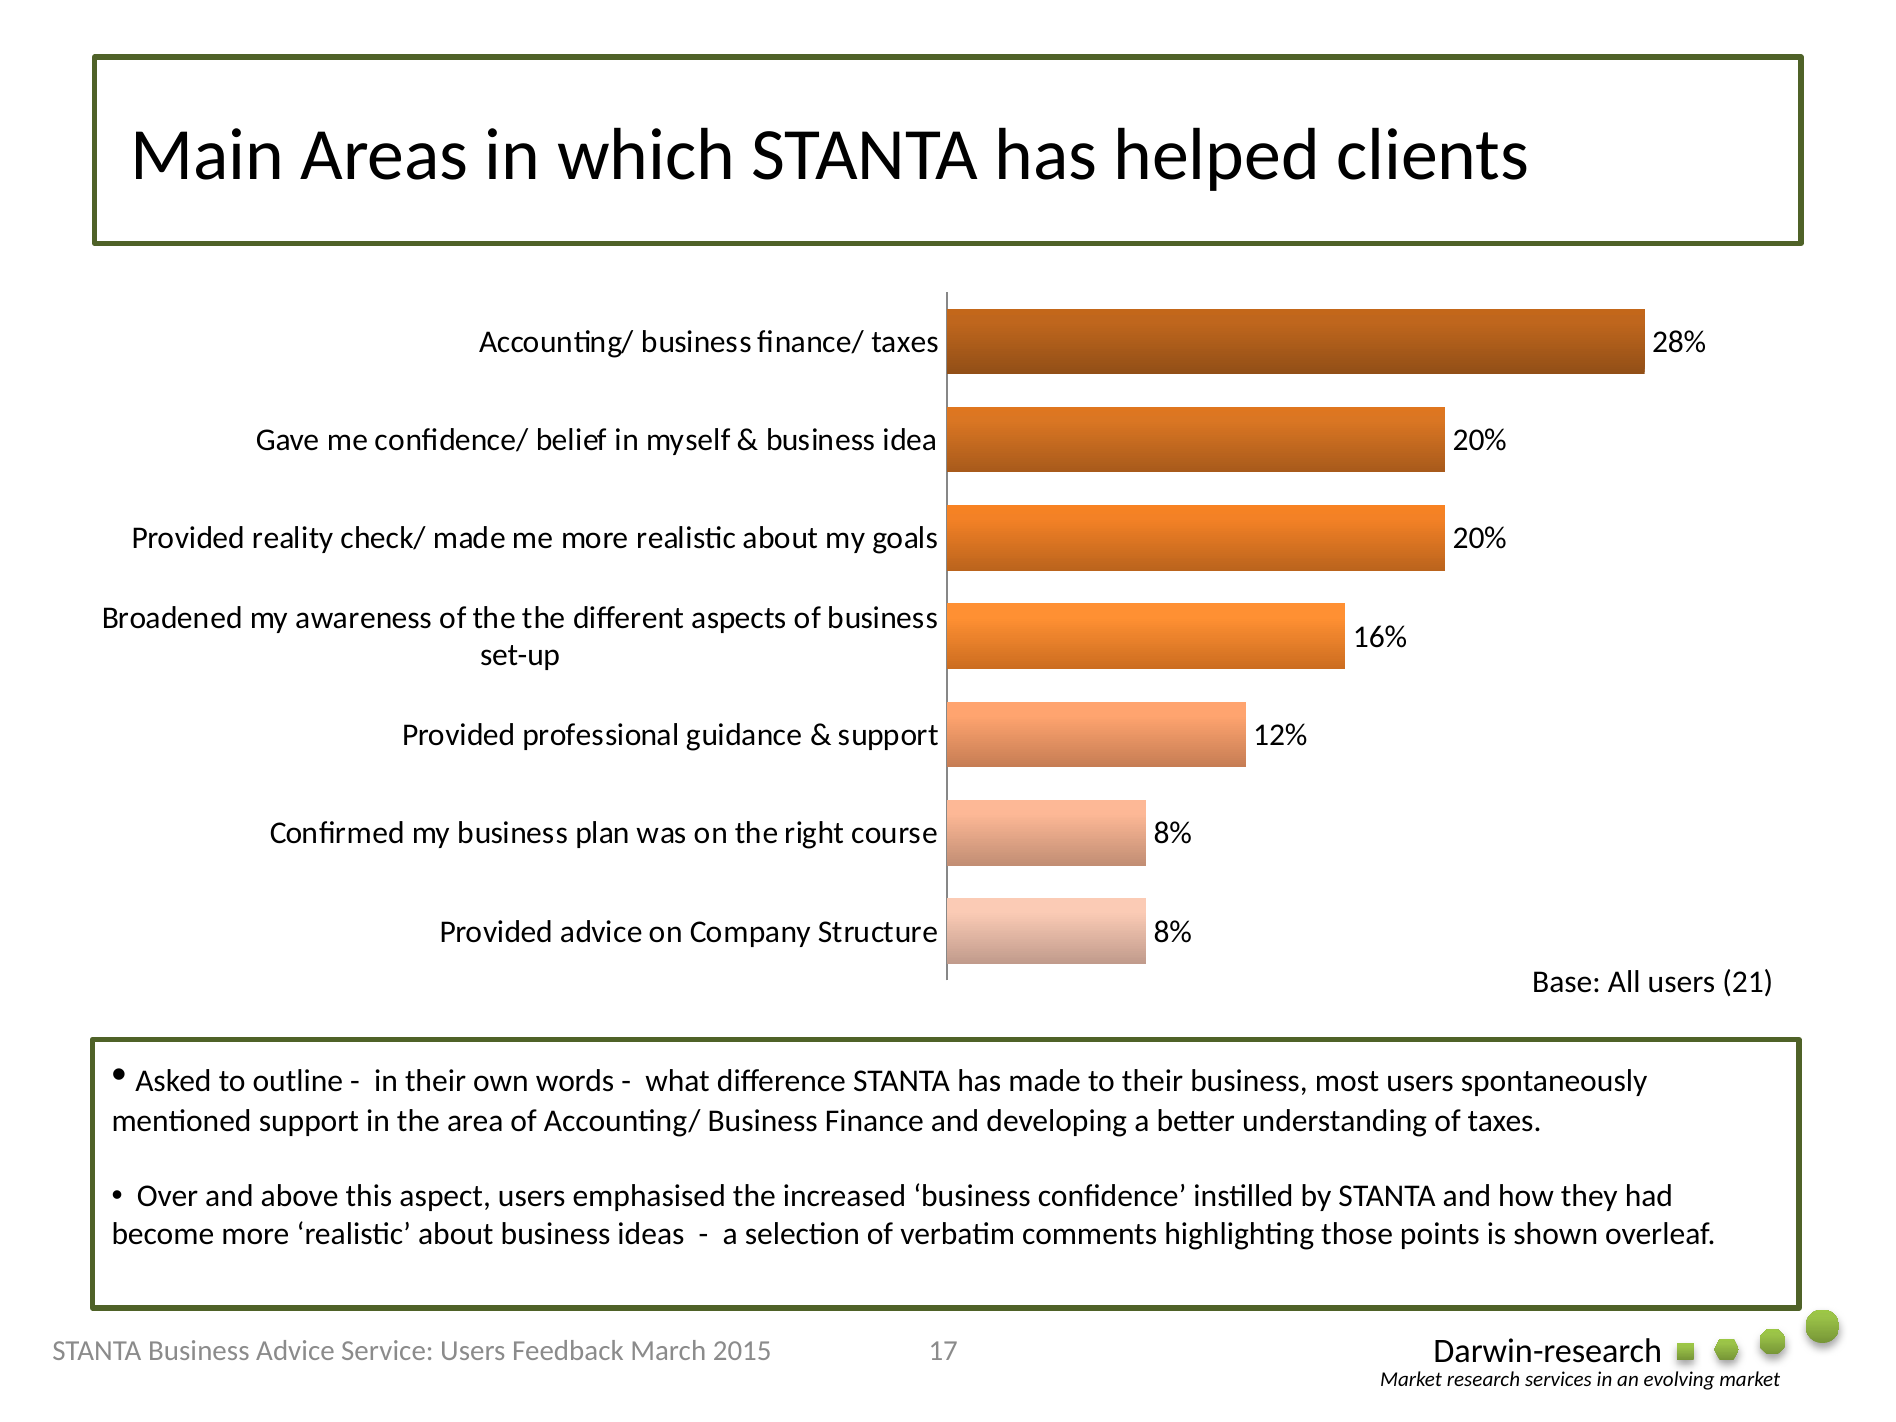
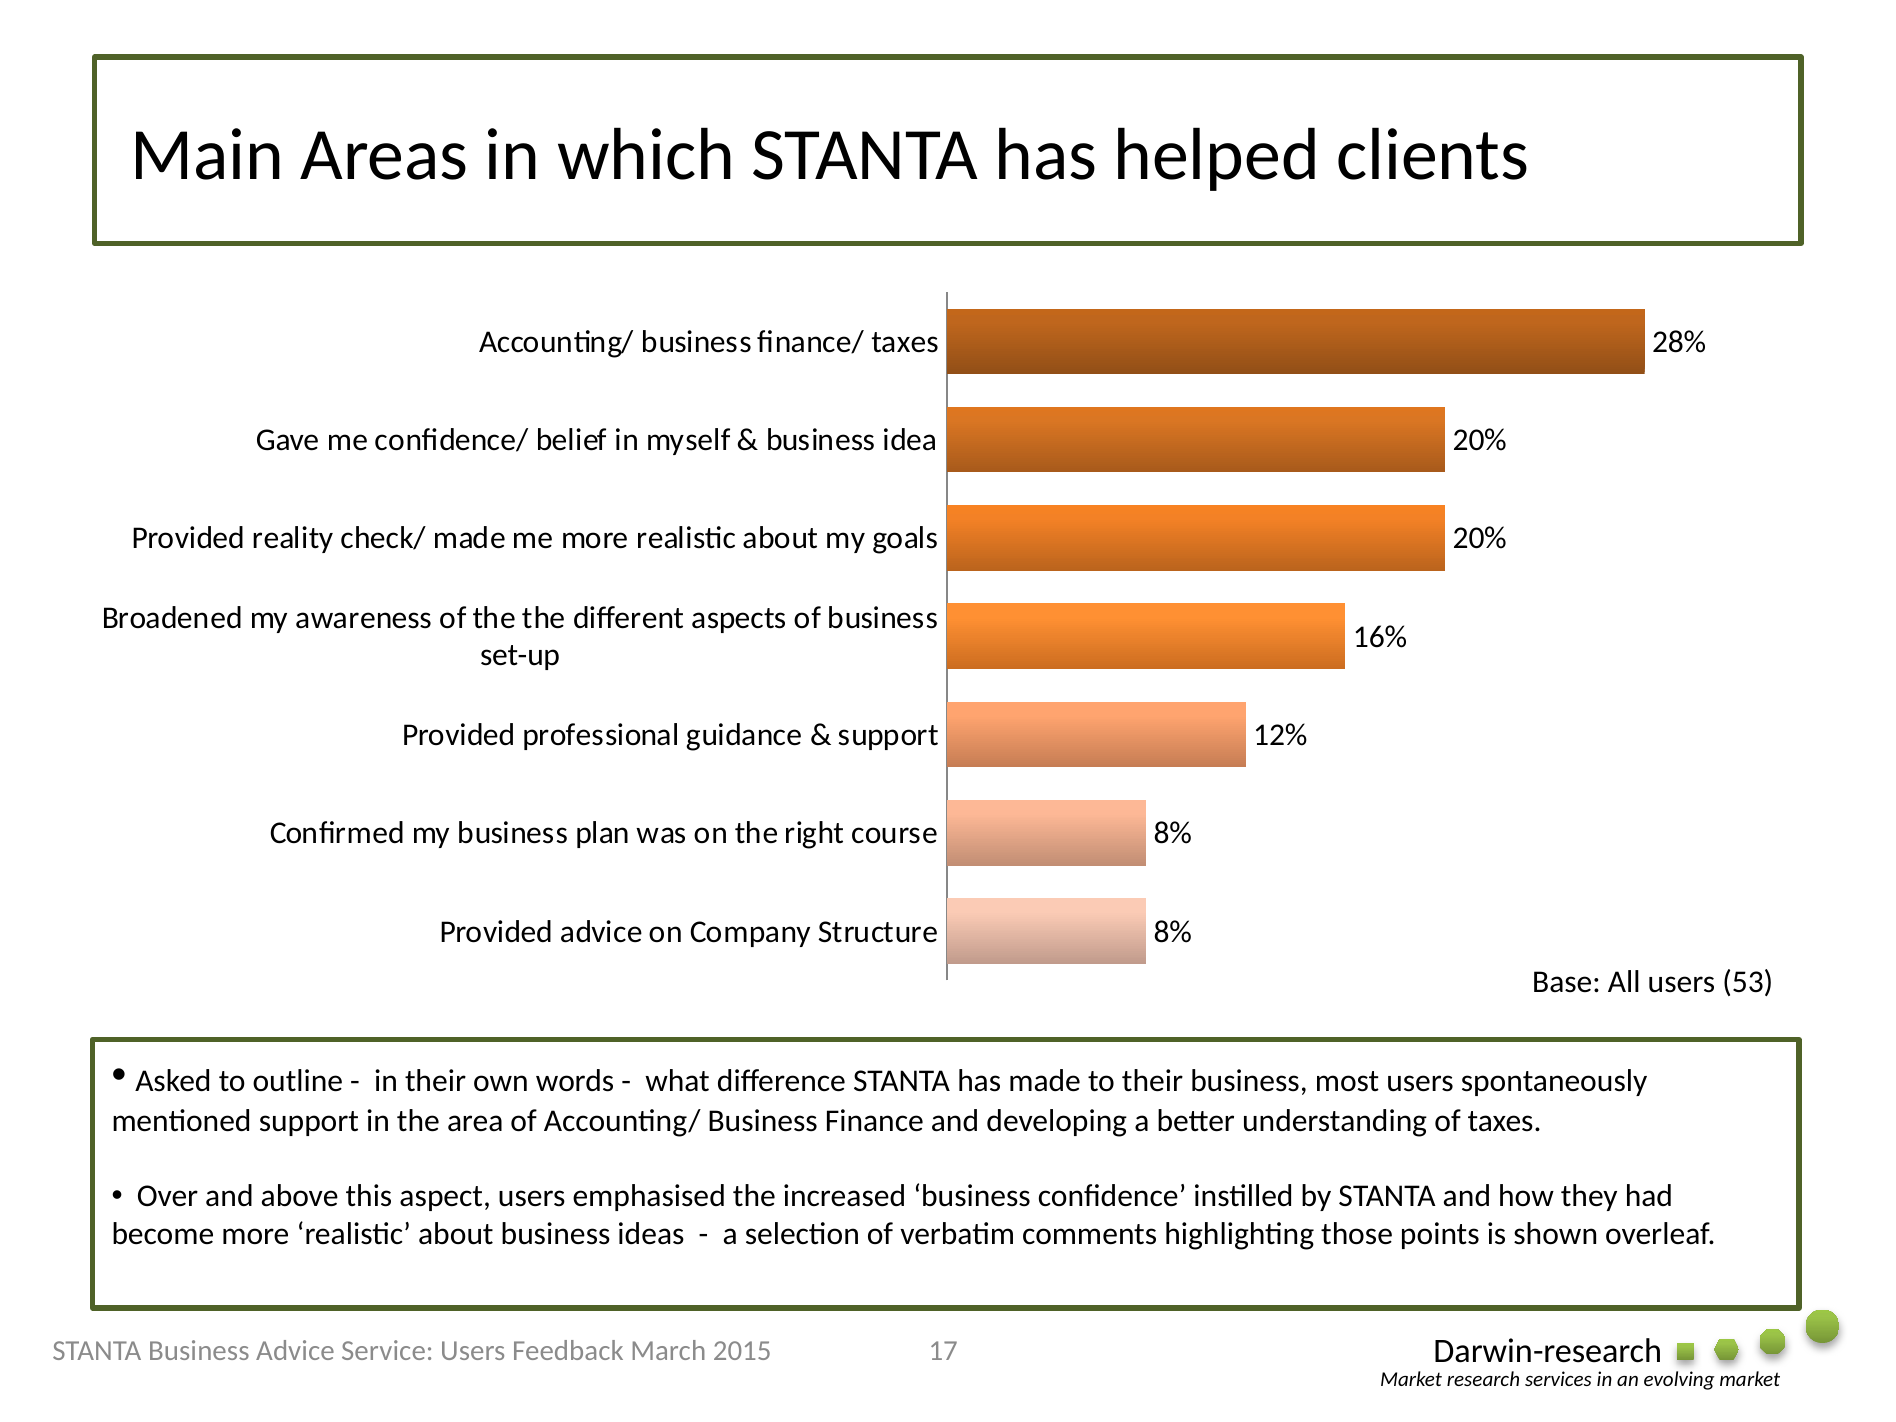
21: 21 -> 53 (1748, 982)
